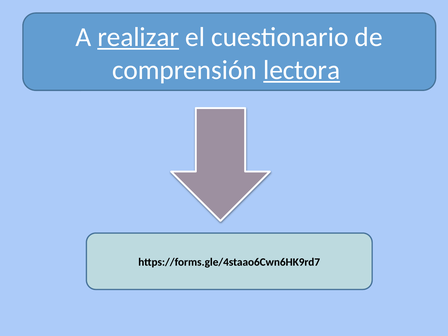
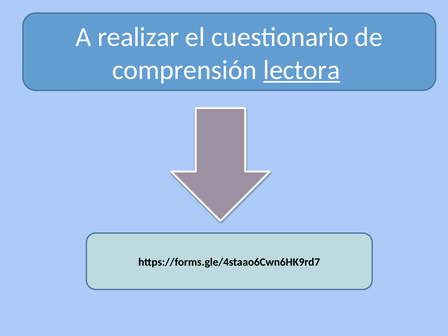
realizar underline: present -> none (138, 37)
